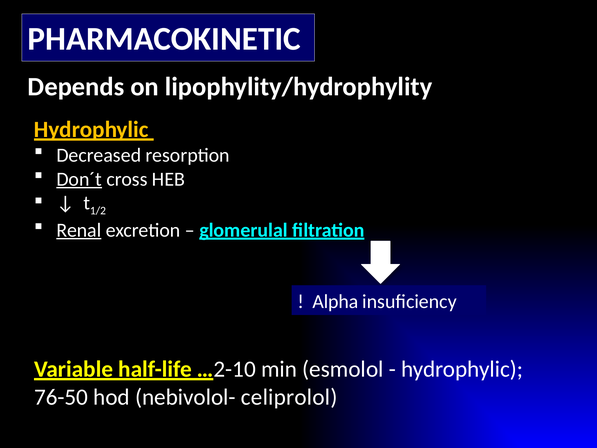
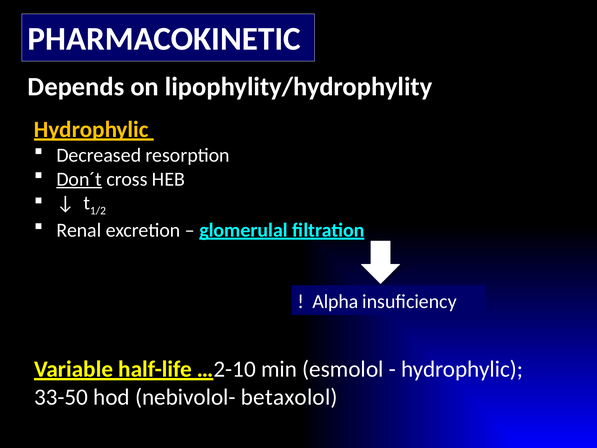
Renal underline: present -> none (79, 230)
76-50: 76-50 -> 33-50 (61, 397)
celiprolol: celiprolol -> betaxolol (289, 397)
